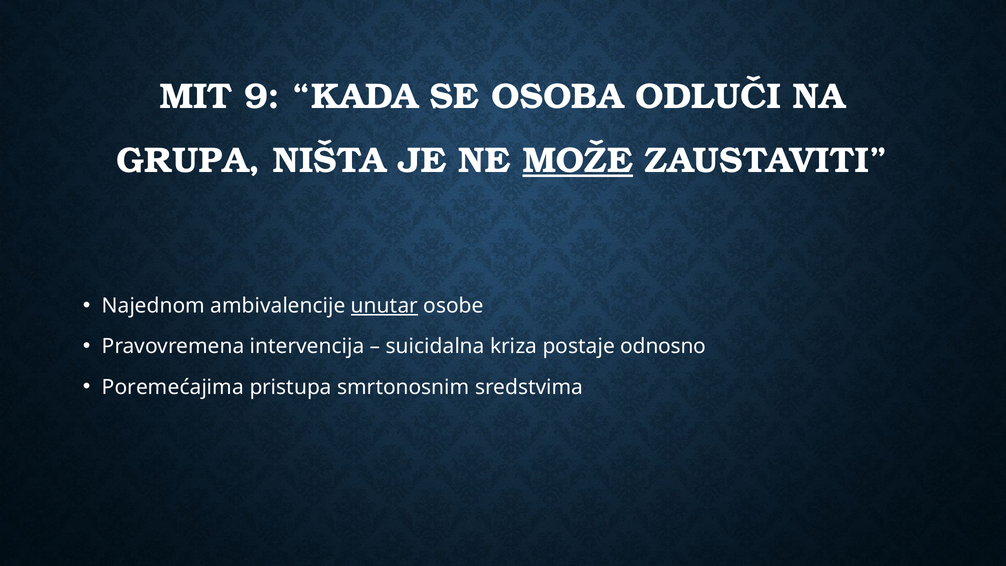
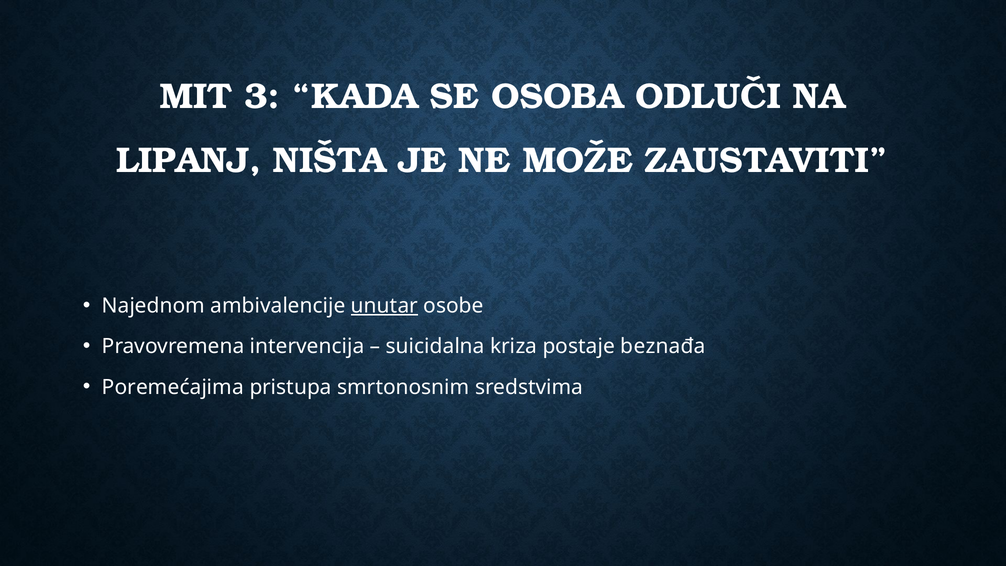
9: 9 -> 3 (262, 96)
GRUPA: GRUPA -> LIPANJ (189, 160)
MOŽE underline: present -> none (578, 160)
odnosno: odnosno -> beznađa (663, 346)
